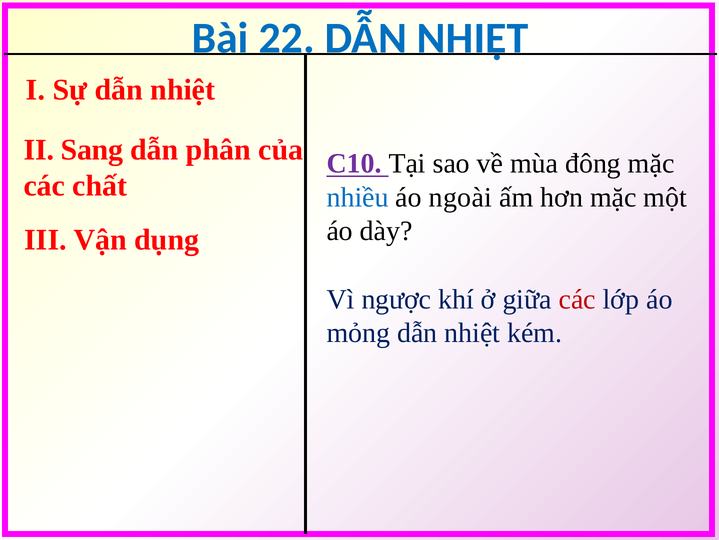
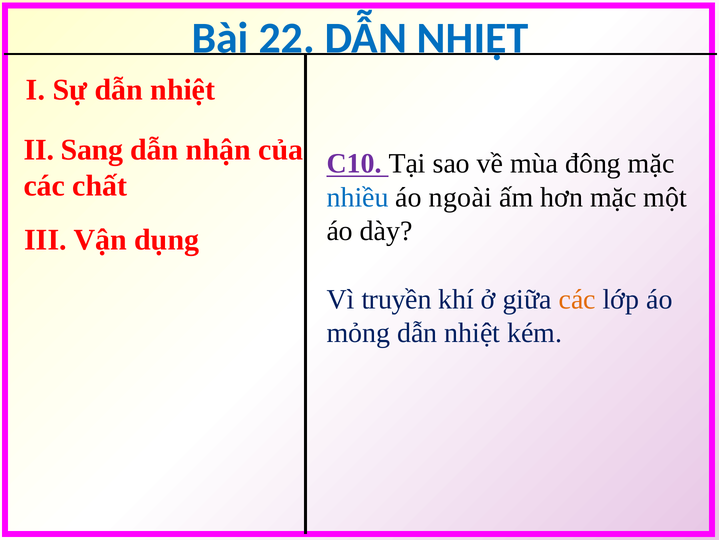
phân: phân -> nhận (218, 149)
ngược: ngược -> truyền (397, 299)
các colour: red -> orange (577, 299)
